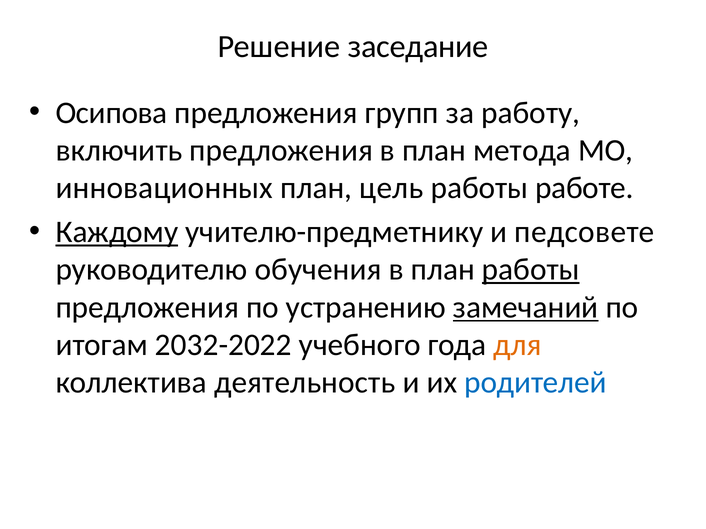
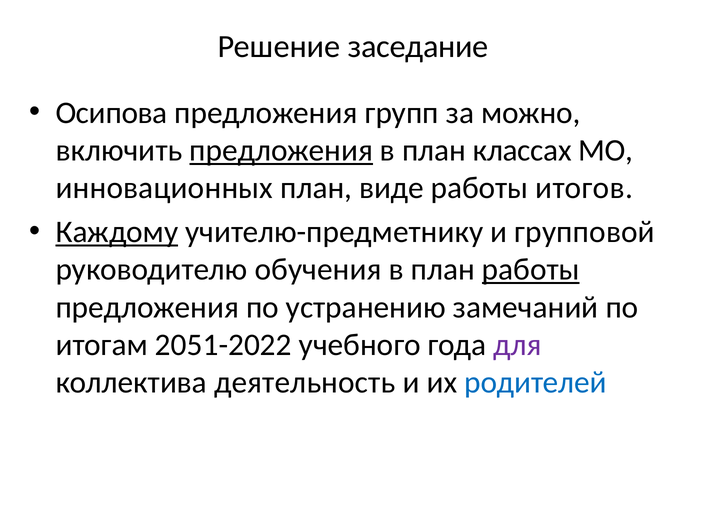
работу: работу -> можно (531, 113)
предложения underline: none -> present (281, 151)
метода: метода -> классах (522, 151)
цель: цель -> виде (392, 188)
работе: работе -> итогов (584, 188)
педсовете: педсовете -> групповой (585, 232)
замечаний underline: present -> none (526, 308)
2032-2022: 2032-2022 -> 2051-2022 (223, 345)
для colour: orange -> purple (518, 345)
